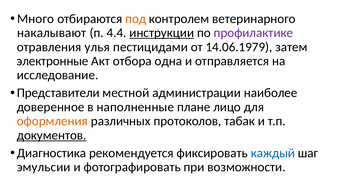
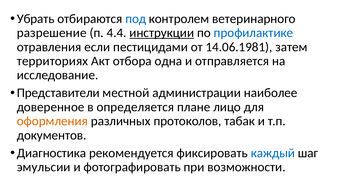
Много: Много -> Убрать (36, 19)
под colour: orange -> blue (136, 19)
накалывают: накалывают -> разрешение (52, 33)
профилактике colour: purple -> blue (253, 33)
улья: улья -> если (97, 47)
14.06.1979: 14.06.1979 -> 14.06.1981 (239, 47)
электронные: электронные -> территориях (52, 61)
наполненные: наполненные -> определяется (135, 107)
документов underline: present -> none (52, 135)
